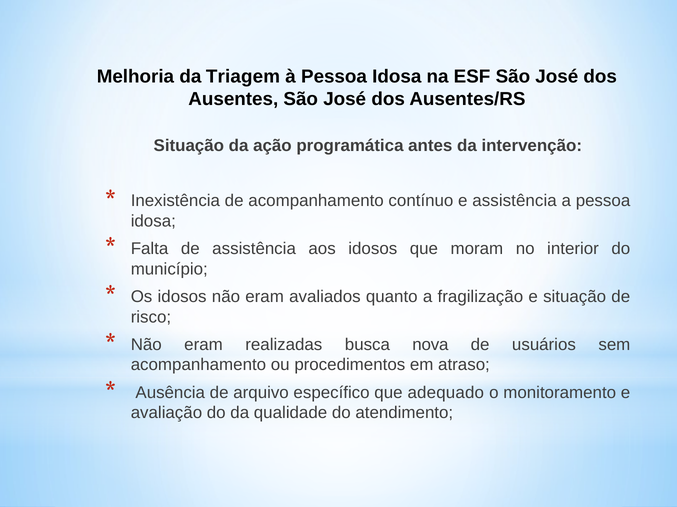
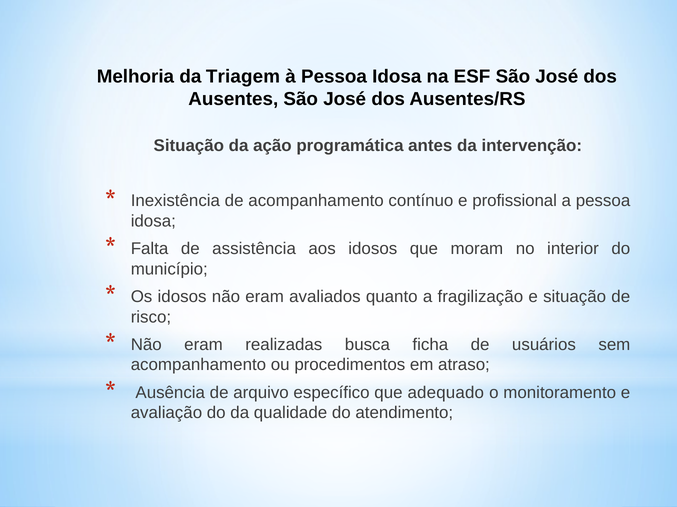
e assistência: assistência -> profissional (515, 201)
nova: nova -> ficha (430, 345)
